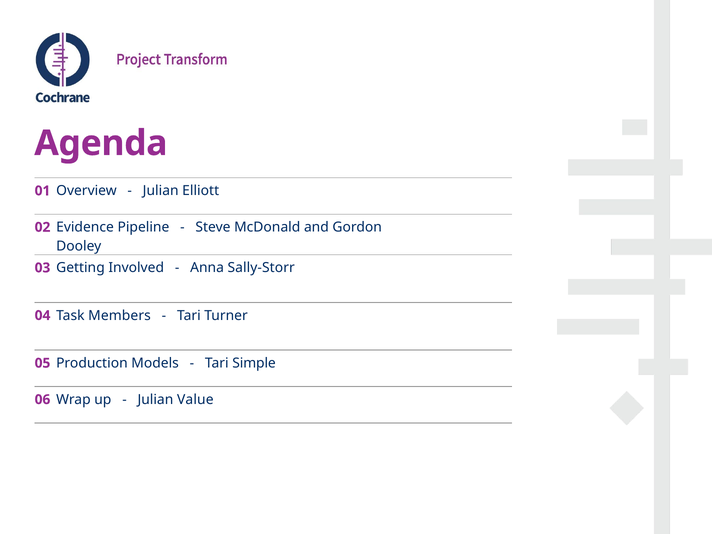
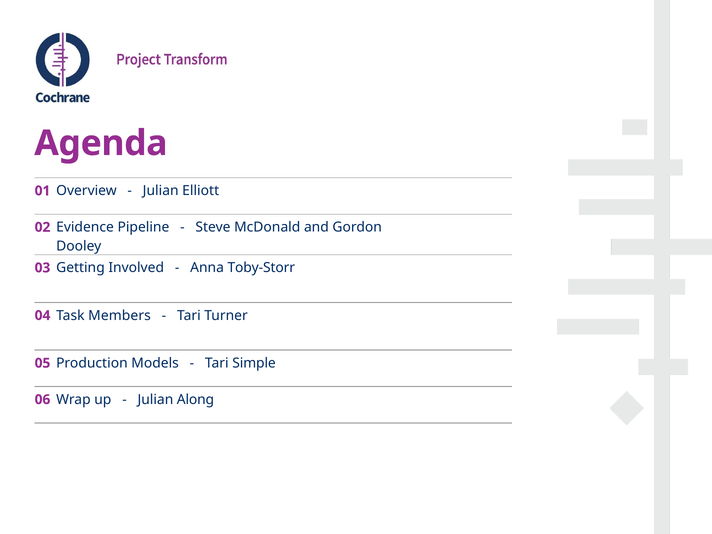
Sally-Storr: Sally-Storr -> Toby-Storr (261, 268)
Value: Value -> Along (195, 400)
